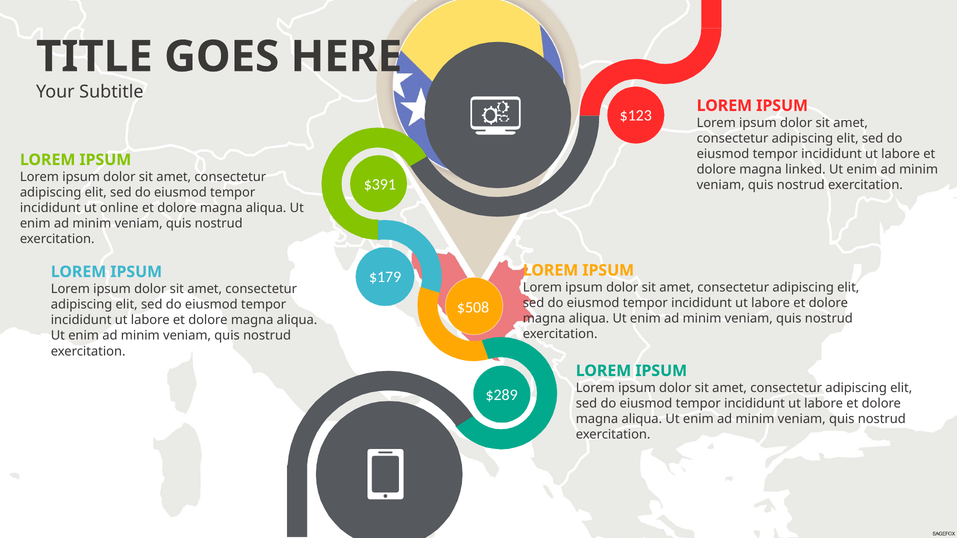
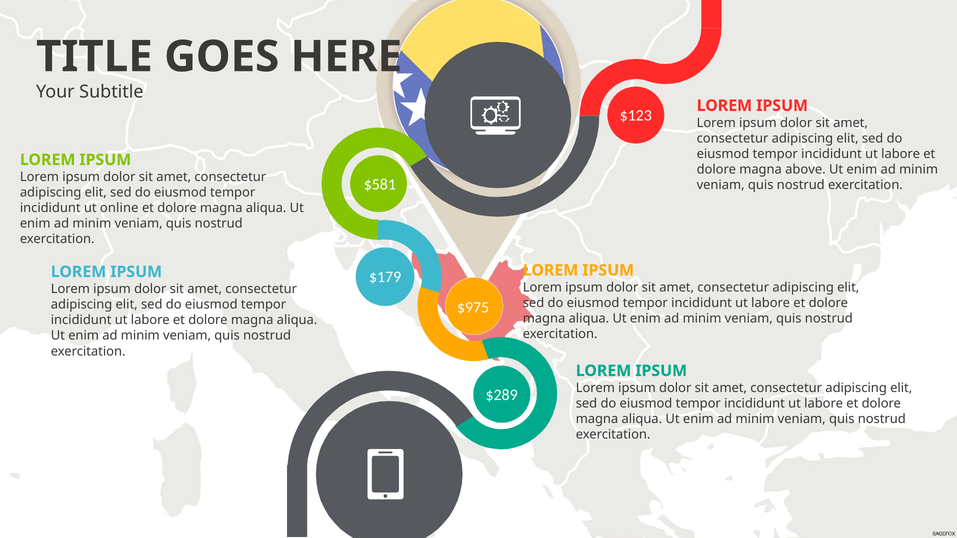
linked: linked -> above (805, 170)
$391: $391 -> $581 (380, 185)
$508: $508 -> $975 (473, 307)
